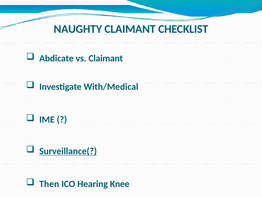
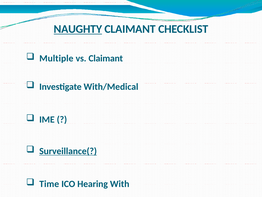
NAUGHTY underline: none -> present (78, 29)
Abdicate: Abdicate -> Multiple (56, 58)
Then: Then -> Time (49, 183)
Knee: Knee -> With (120, 183)
